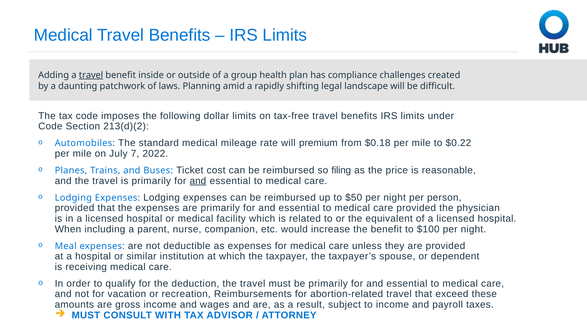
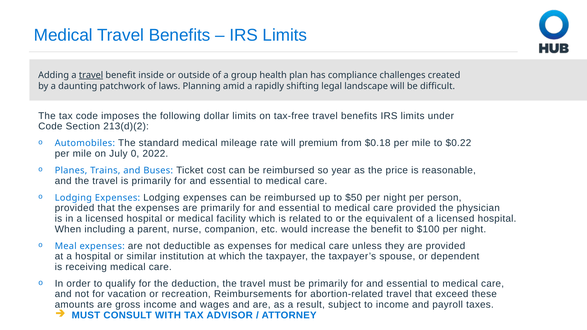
7: 7 -> 0 (135, 154)
filing: filing -> year (341, 170)
and underline: present -> none (198, 181)
